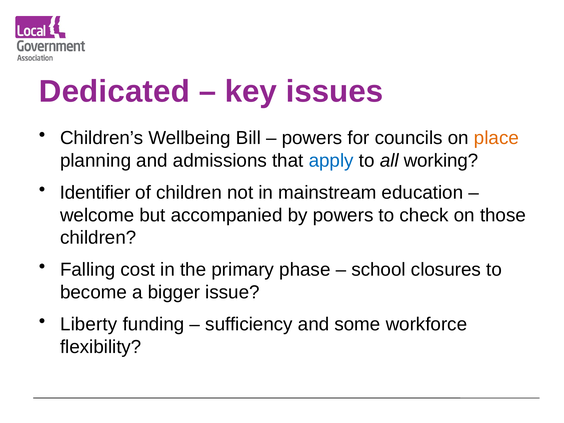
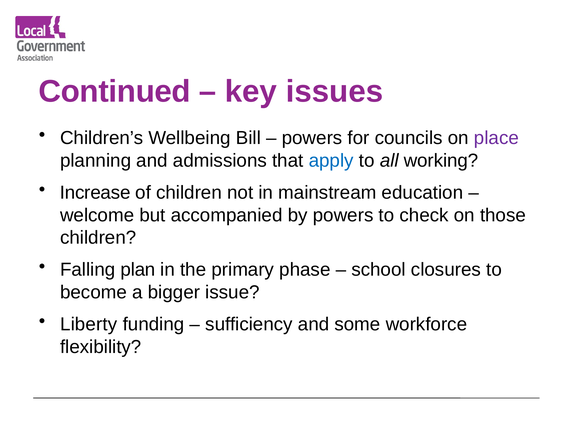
Dedicated: Dedicated -> Continued (115, 92)
place colour: orange -> purple (496, 138)
Identifier: Identifier -> Increase (95, 193)
cost: cost -> plan (138, 270)
